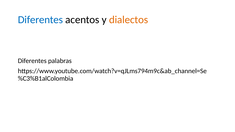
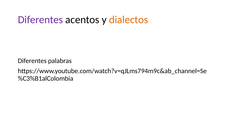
Diferentes colour: blue -> purple (40, 20)
